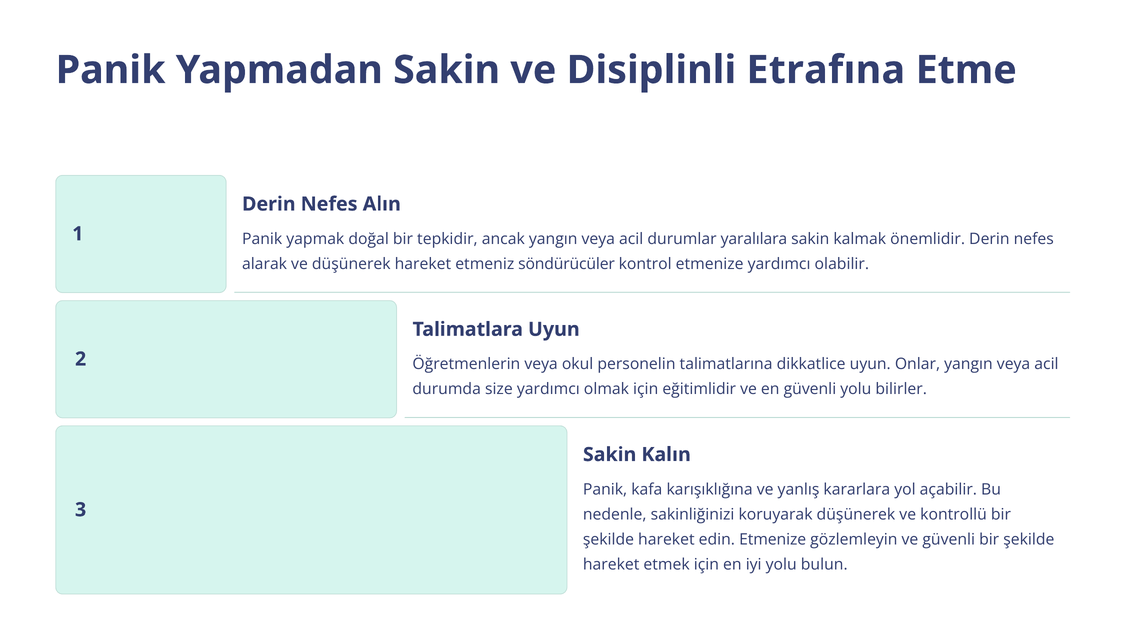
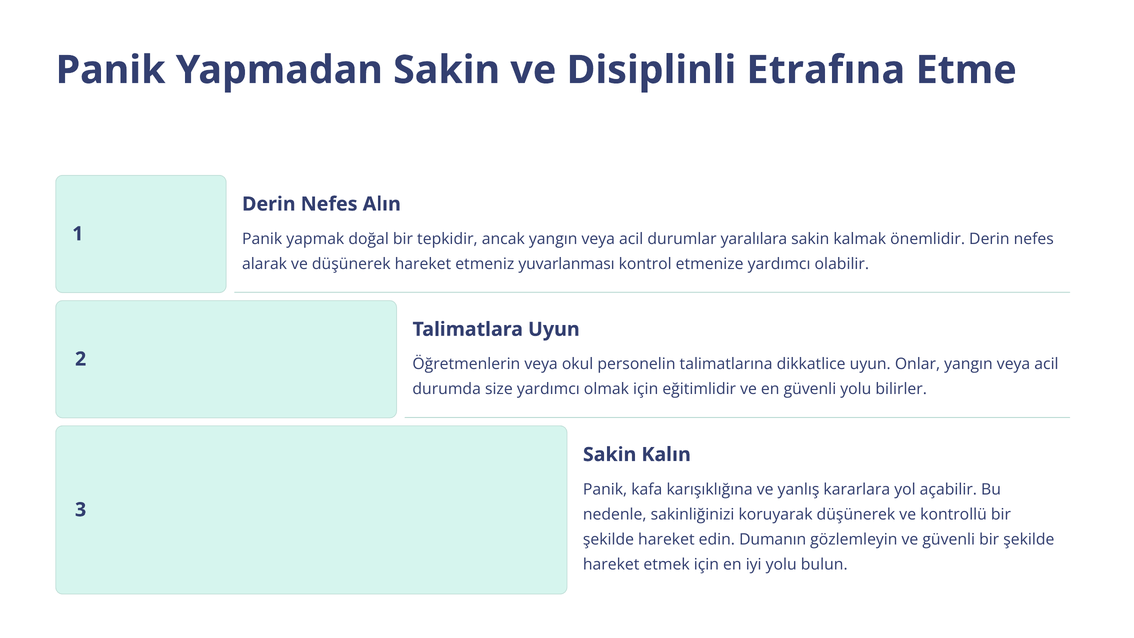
söndürücüler: söndürücüler -> yuvarlanması (567, 264)
edin Etmenize: Etmenize -> Dumanın (773, 539)
